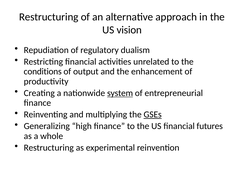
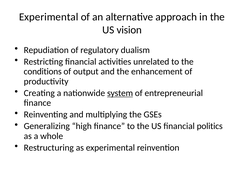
Restructuring: Restructuring -> Experimental (49, 17)
GSEs underline: present -> none (153, 115)
futures: futures -> politics (210, 126)
